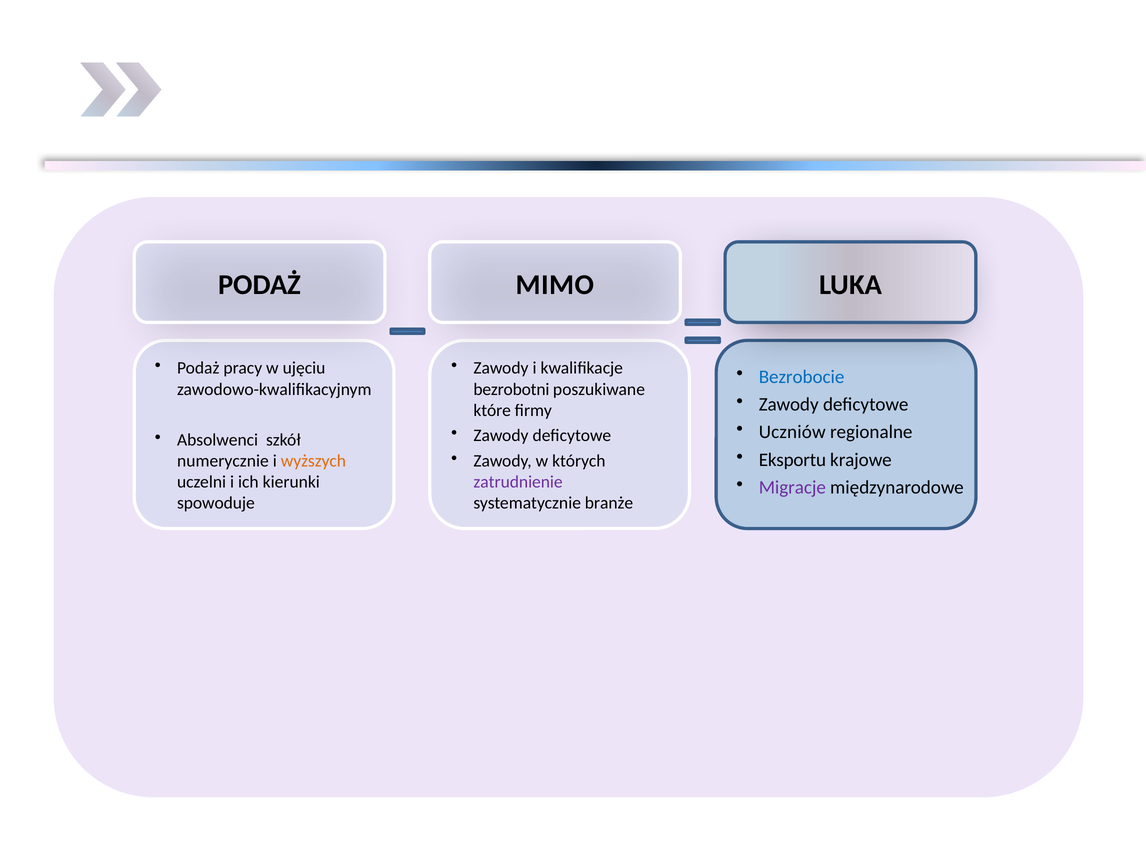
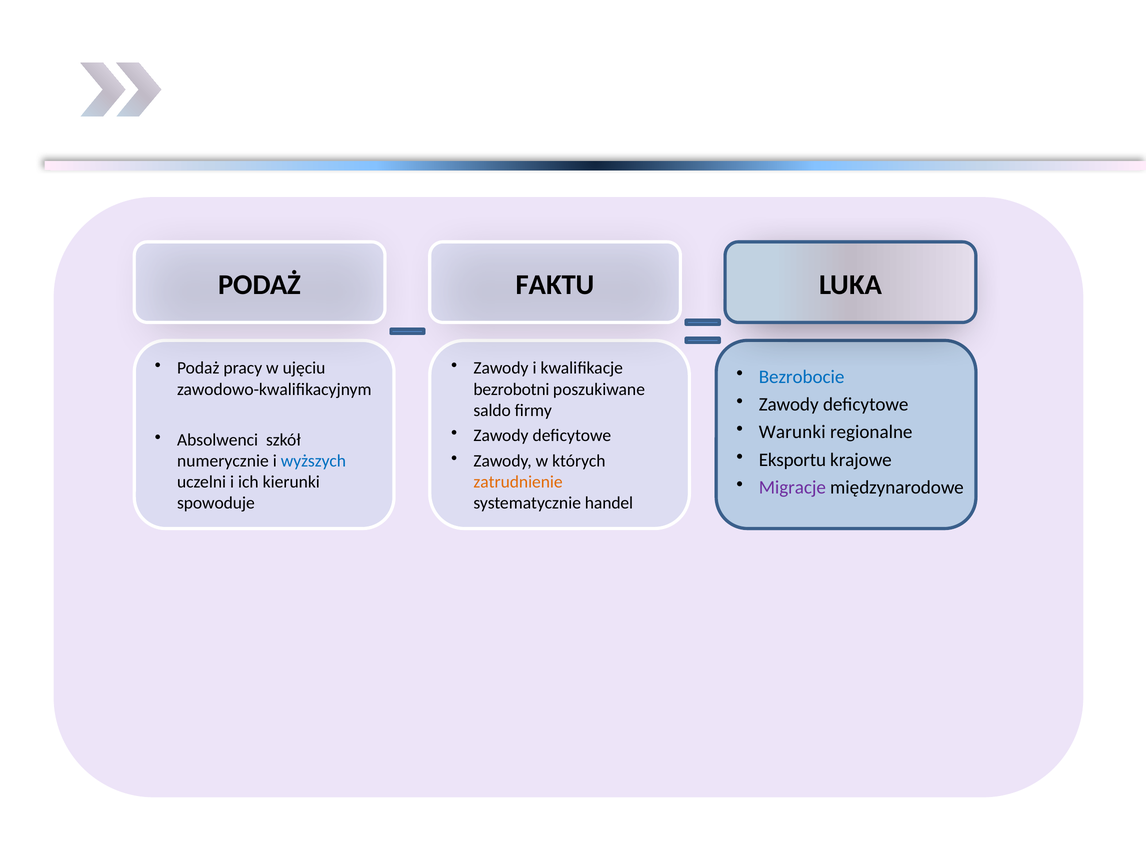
MIMO: MIMO -> FAKTU (555, 284)
które: które -> saldo (492, 410)
Uczniów: Uczniów -> Warunki (792, 432)
wyższych colour: orange -> blue (313, 461)
zatrudnienie colour: purple -> orange (518, 482)
branże: branże -> handel (609, 503)
